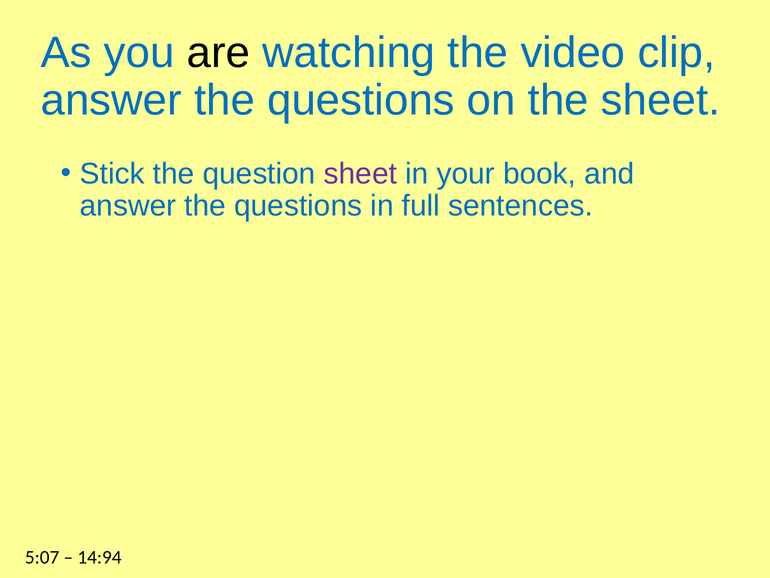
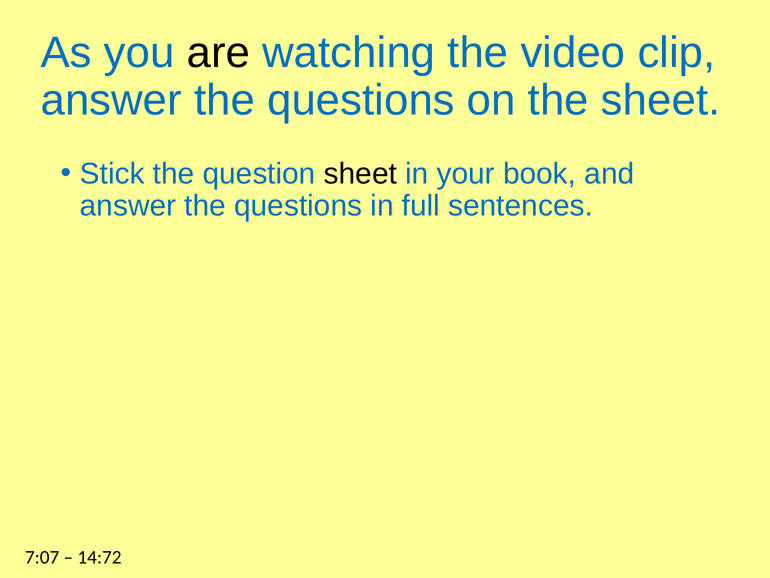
sheet colour: purple -> black (360, 174)
5:07: 5:07 -> 7:07 (42, 557)
14:94: 14:94 -> 14:72 (99, 557)
